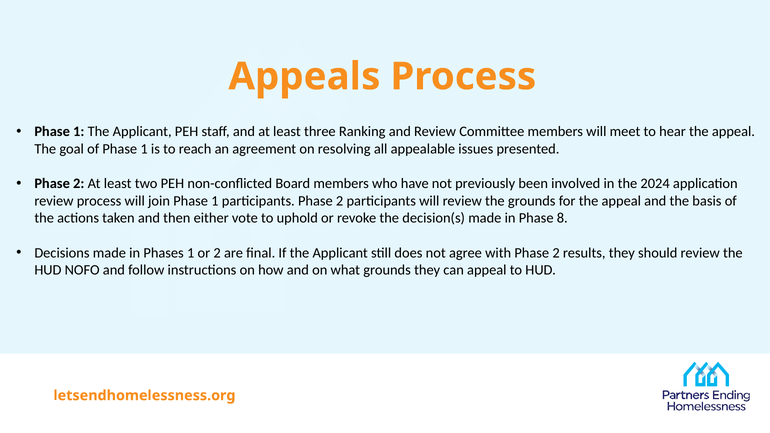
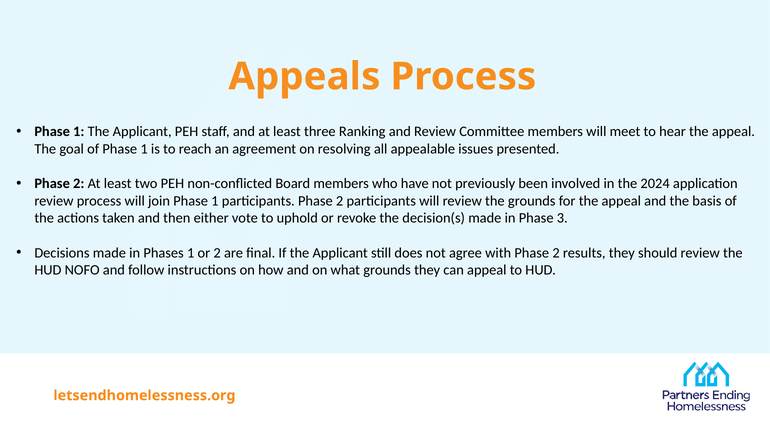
8: 8 -> 3 (562, 218)
